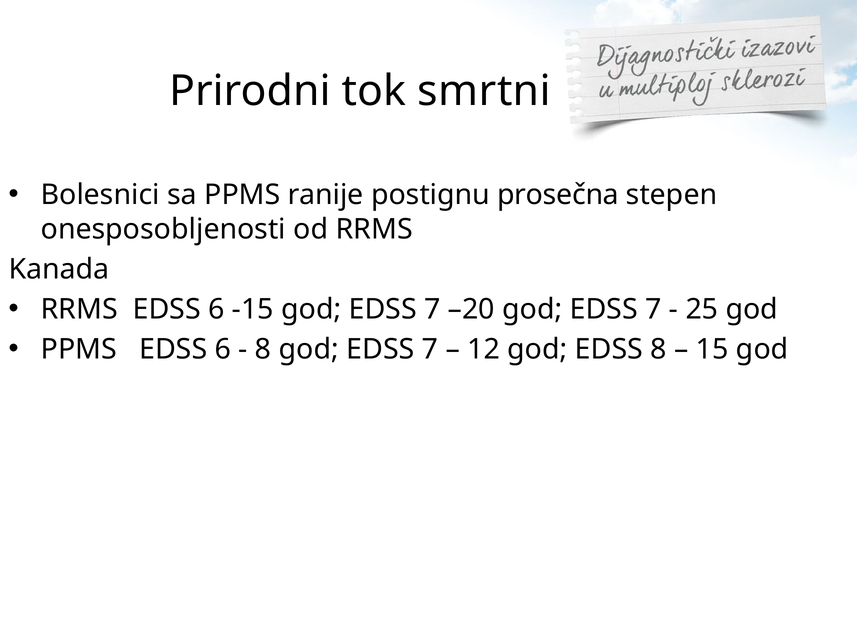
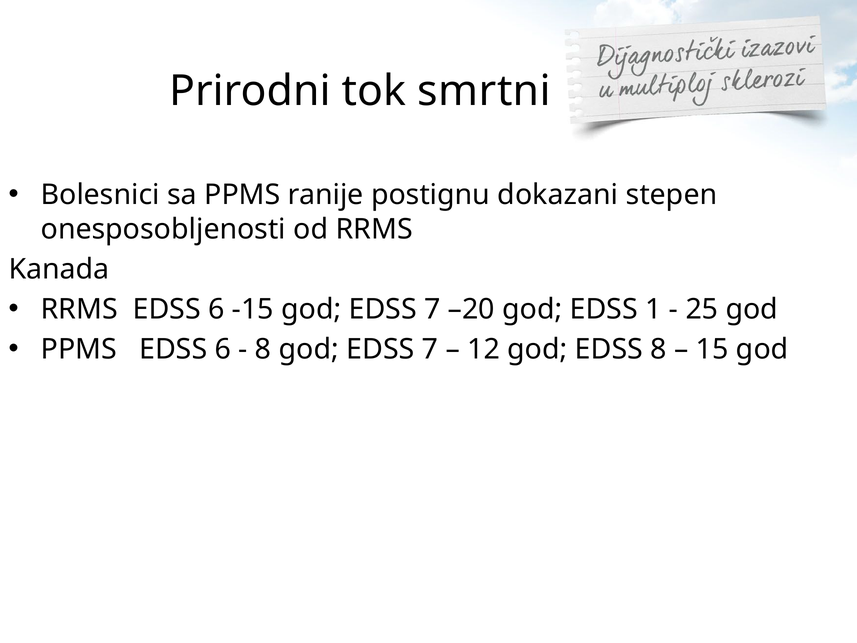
prosečna: prosečna -> dokazani (558, 195)
–20 god EDSS 7: 7 -> 1 (653, 309)
